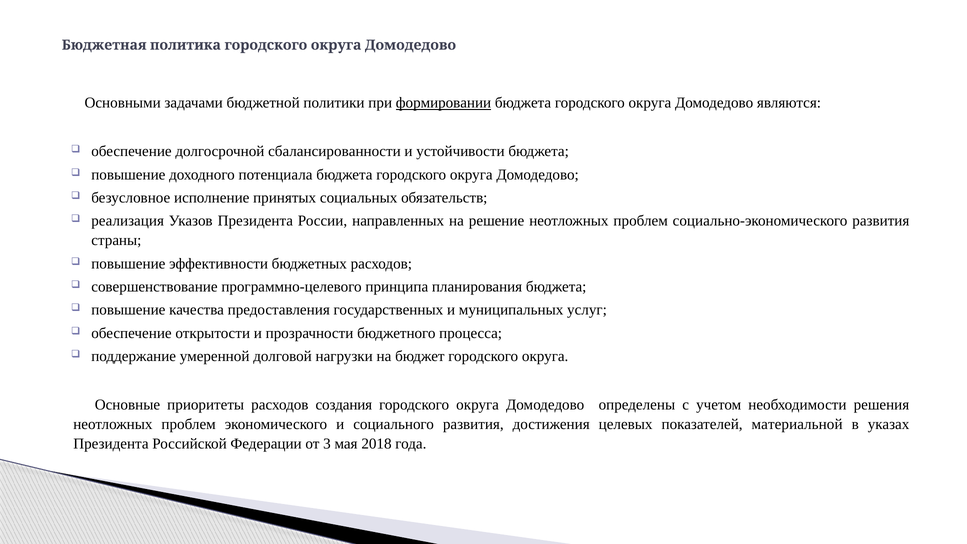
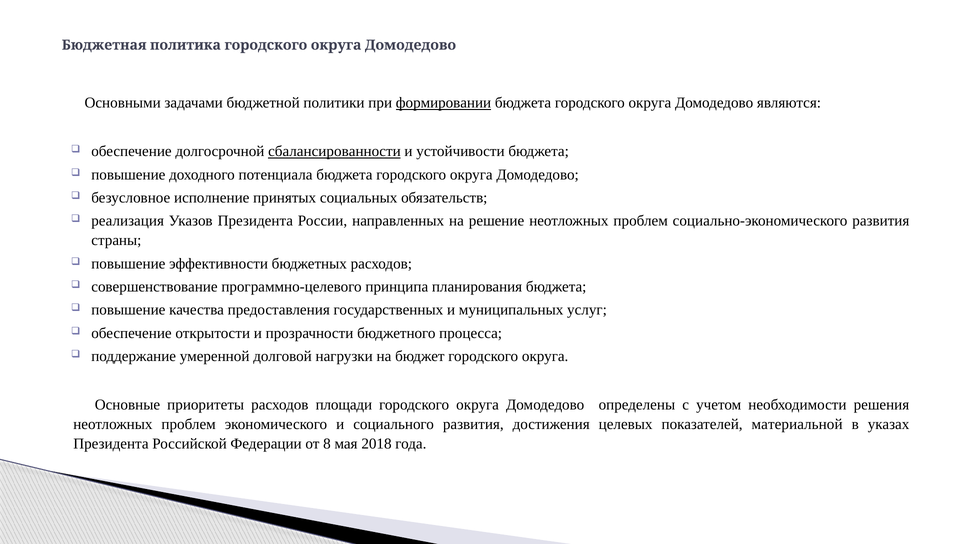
сбалансированности underline: none -> present (334, 151)
создания: создания -> площади (344, 405)
3: 3 -> 8 (327, 444)
